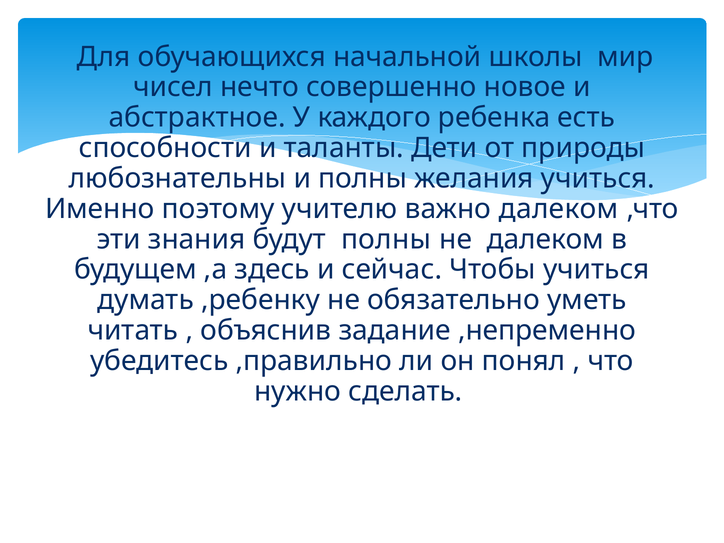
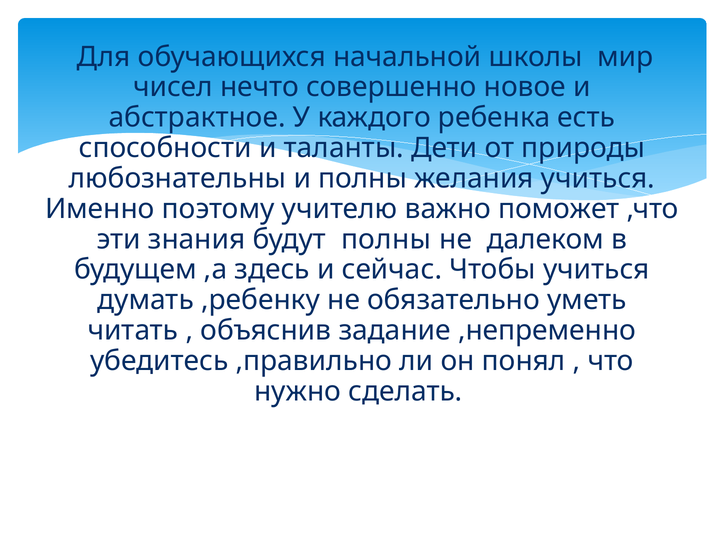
важно далеком: далеком -> поможет (559, 209)
